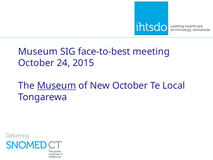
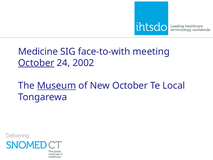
Museum: Museum -> Medicine (38, 51)
face-to-best: face-to-best -> face-to-with (104, 51)
October underline: none -> present (36, 63)
2015: 2015 -> 2002 (83, 63)
